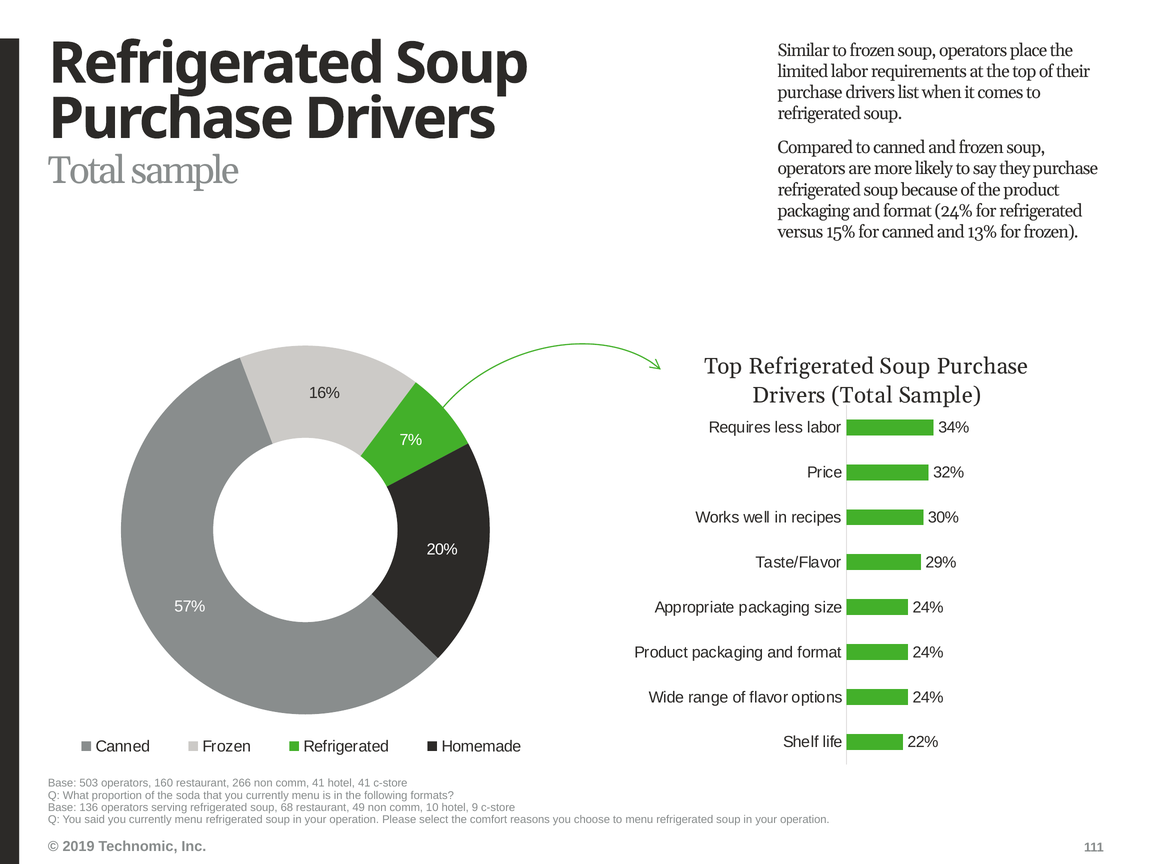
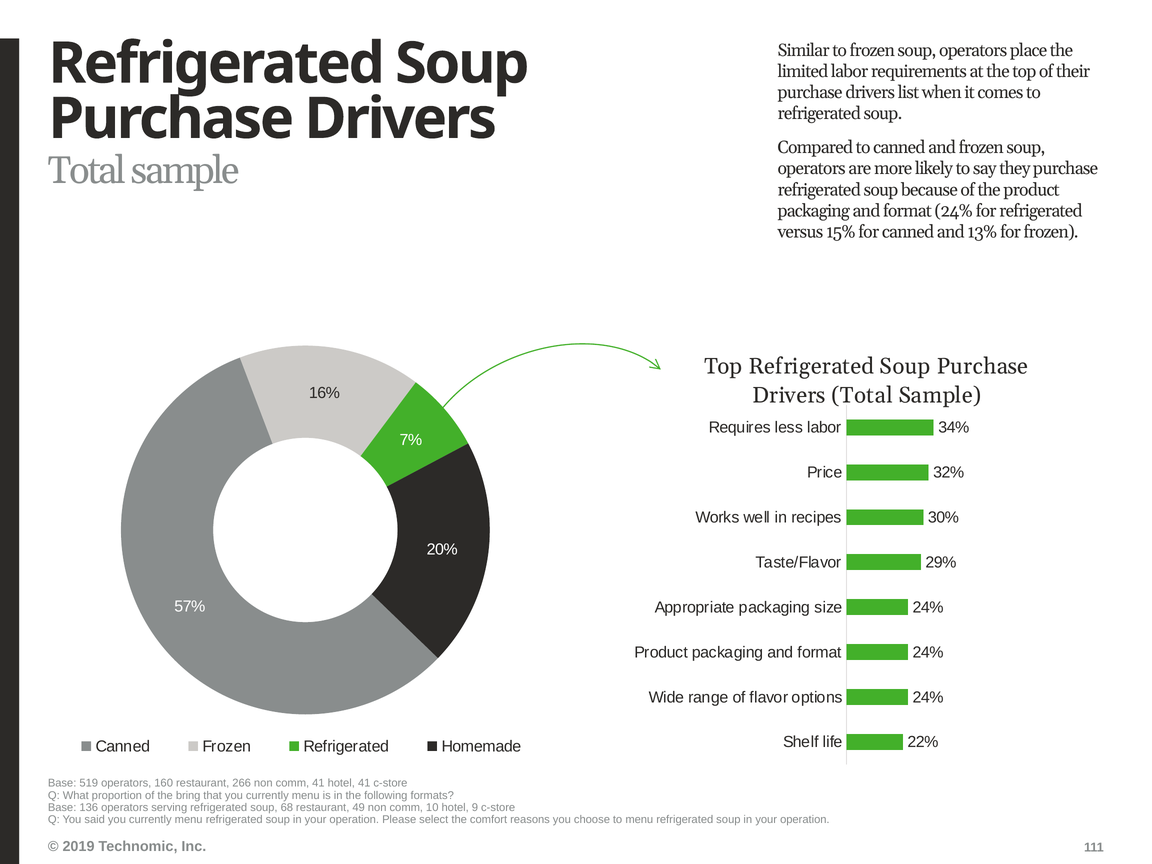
503: 503 -> 519 (89, 783)
soda: soda -> bring (188, 795)
